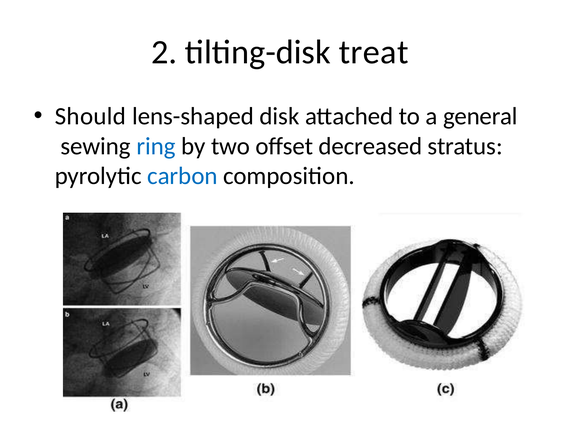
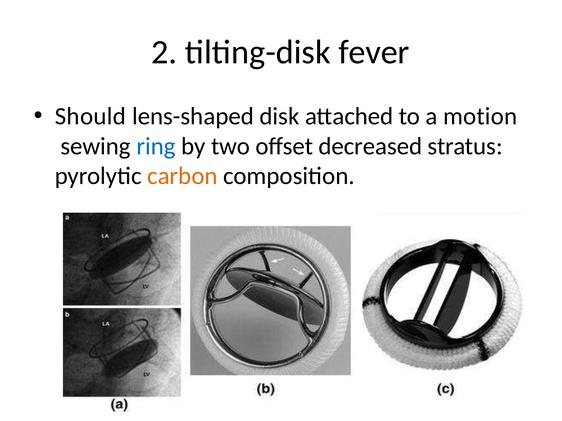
treat: treat -> fever (374, 52)
general: general -> motion (480, 116)
carbon colour: blue -> orange (182, 176)
